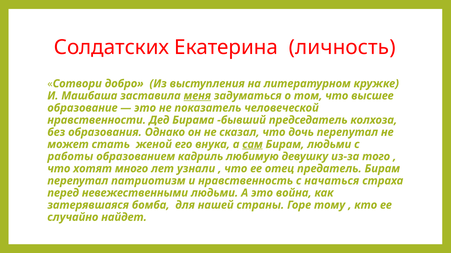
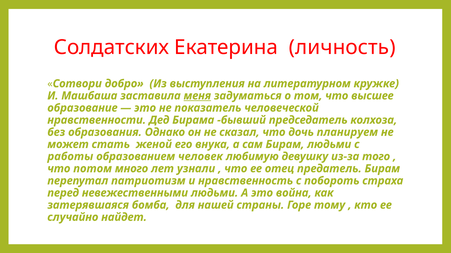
дочь перепутал: перепутал -> планируем (347, 133)
сам underline: present -> none (253, 145)
кадриль: кадриль -> человек (200, 157)
хотят: хотят -> потом (93, 169)
начаться: начаться -> побороть (332, 181)
